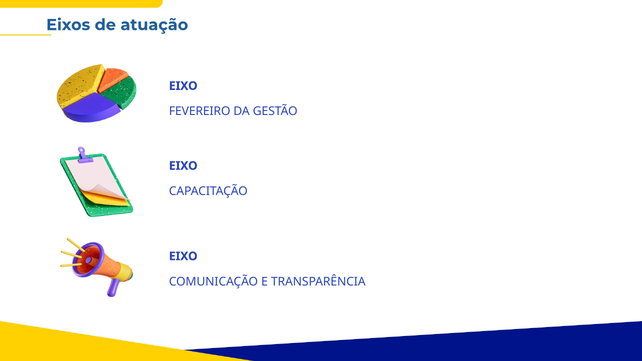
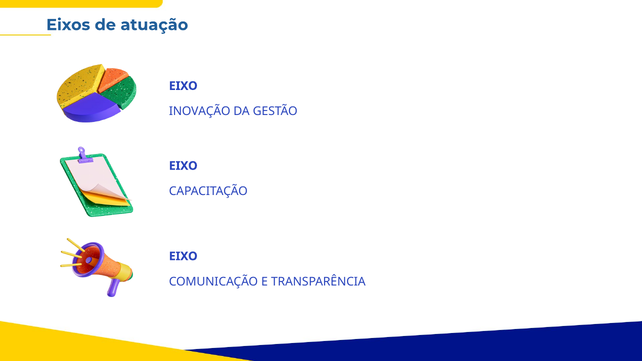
FEVEREIRO: FEVEREIRO -> INOVAÇÃO (200, 111)
